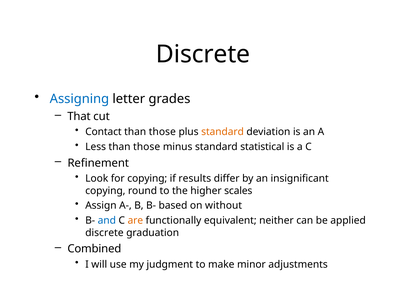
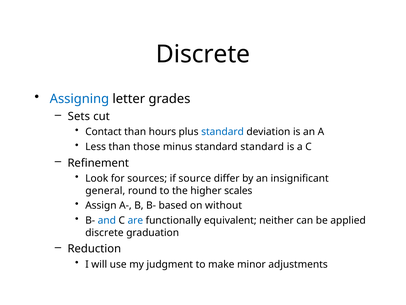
That: That -> Sets (79, 116)
those: those -> hours (162, 132)
standard colour: orange -> blue (223, 132)
standard statistical: statistical -> standard (262, 147)
for copying: copying -> sources (147, 178)
results: results -> source (195, 178)
copying: copying -> general (105, 190)
are colour: orange -> blue (135, 220)
Combined: Combined -> Reduction (94, 248)
